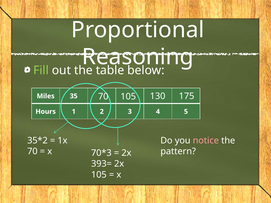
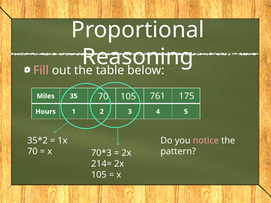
Fill colour: light green -> pink (41, 70)
130: 130 -> 761 (158, 96)
393=: 393= -> 214= (101, 164)
